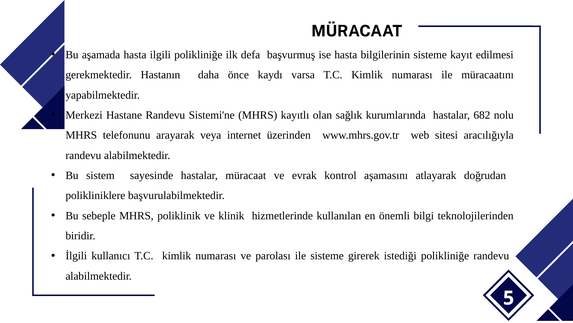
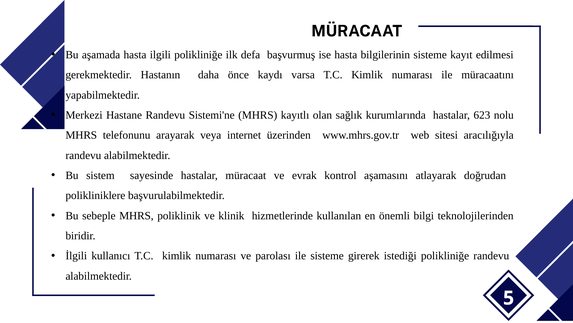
682: 682 -> 623 (482, 115)
